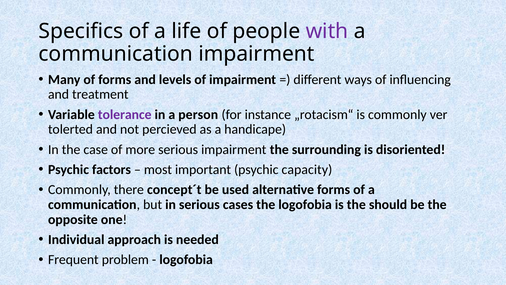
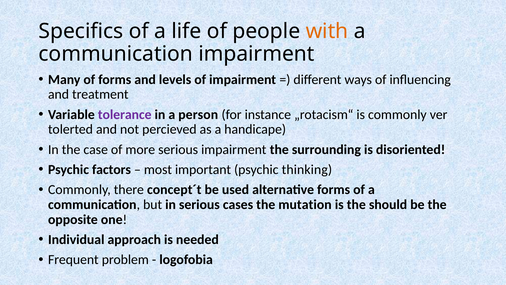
with colour: purple -> orange (327, 31)
capacity: capacity -> thinking (307, 169)
the logofobia: logofobia -> mutation (305, 204)
